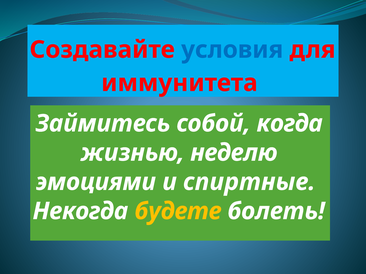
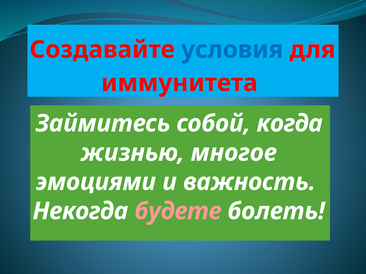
неделю: неделю -> многое (234, 153)
спиртные: спиртные -> важность (249, 182)
будете colour: yellow -> pink (178, 212)
